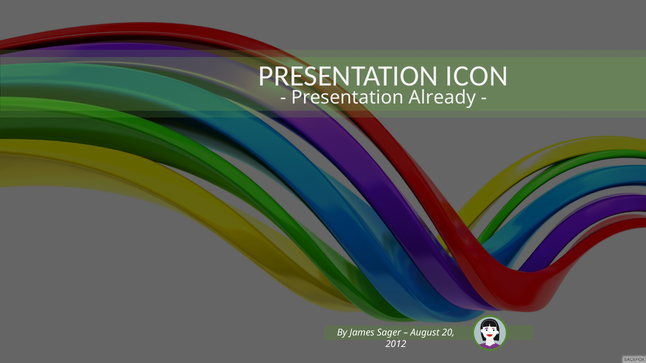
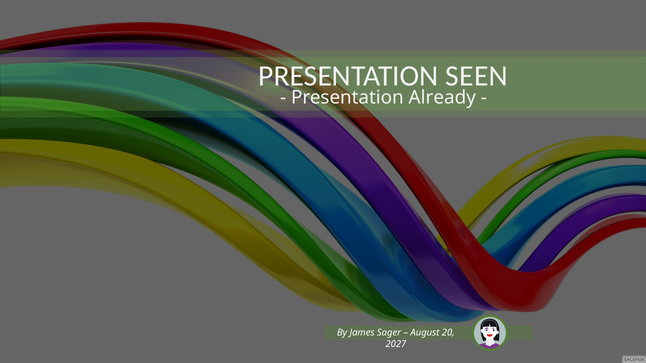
ICON: ICON -> SEEN (477, 76)
2012: 2012 -> 2027 (396, 344)
